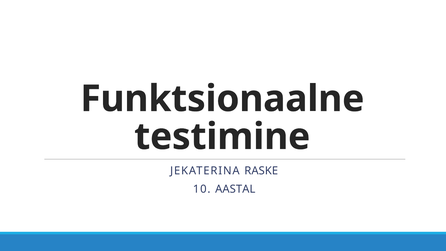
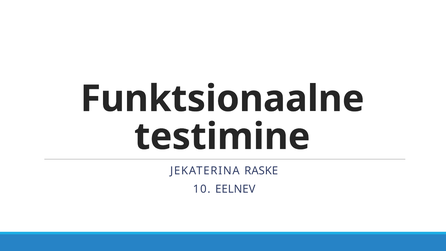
AASTAL: AASTAL -> EELNEV (235, 189)
